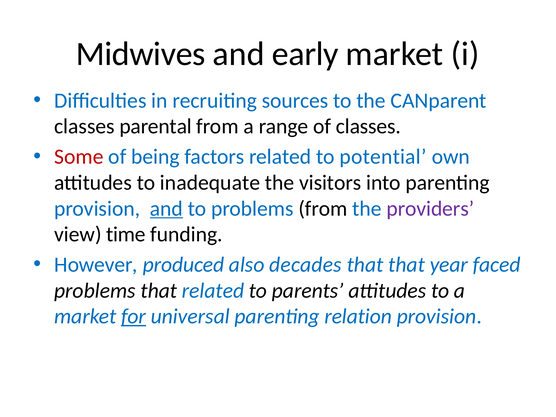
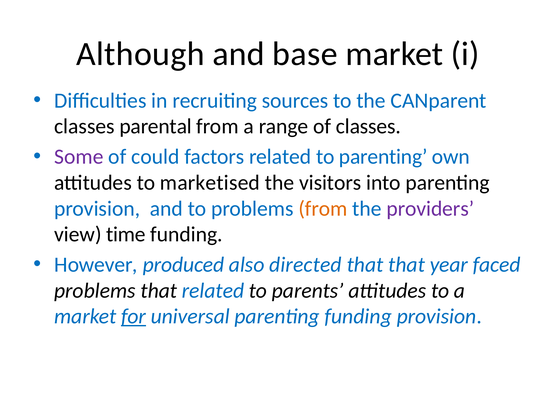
Midwives: Midwives -> Although (140, 54)
early: early -> base (305, 54)
Some colour: red -> purple (79, 157)
being: being -> could (155, 157)
to potential: potential -> parenting (383, 157)
inadequate: inadequate -> marketised (210, 183)
and underline: present -> none (166, 209)
from colour: black -> orange (323, 209)
decades: decades -> directed (306, 265)
parenting relation: relation -> funding (358, 316)
